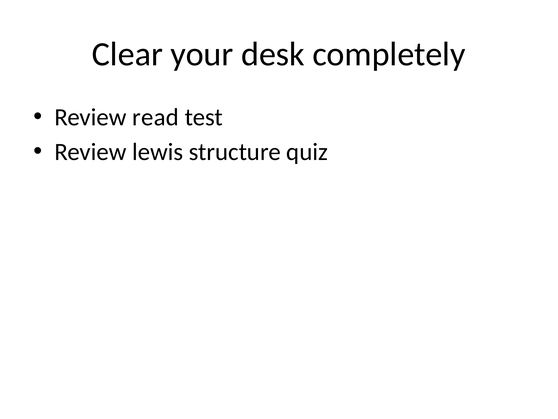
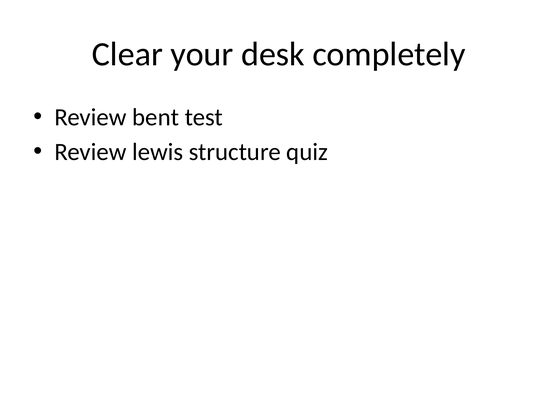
read: read -> bent (156, 117)
